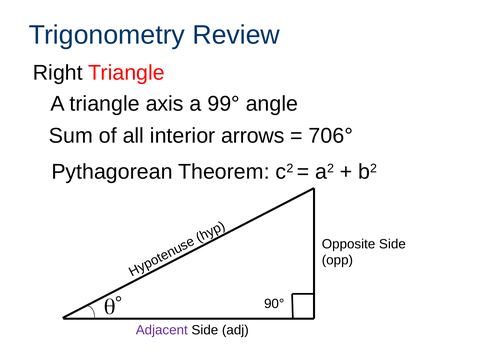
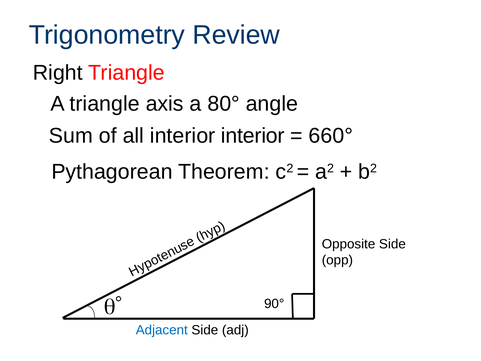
99°: 99° -> 80° (224, 104)
interior arrows: arrows -> interior (253, 136)
706°: 706° -> 660° (331, 136)
Adjacent colour: purple -> blue (162, 330)
